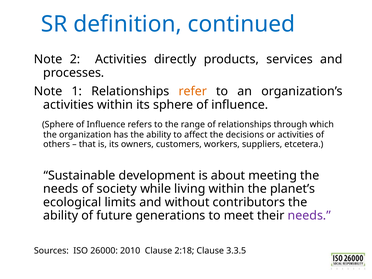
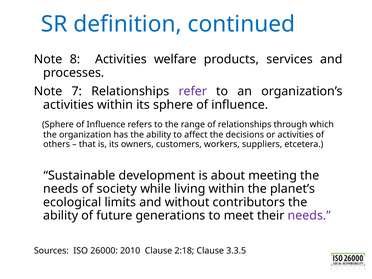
2: 2 -> 8 (75, 59)
directly: directly -> welfare (175, 59)
1: 1 -> 7 (77, 91)
refer colour: orange -> purple (193, 91)
